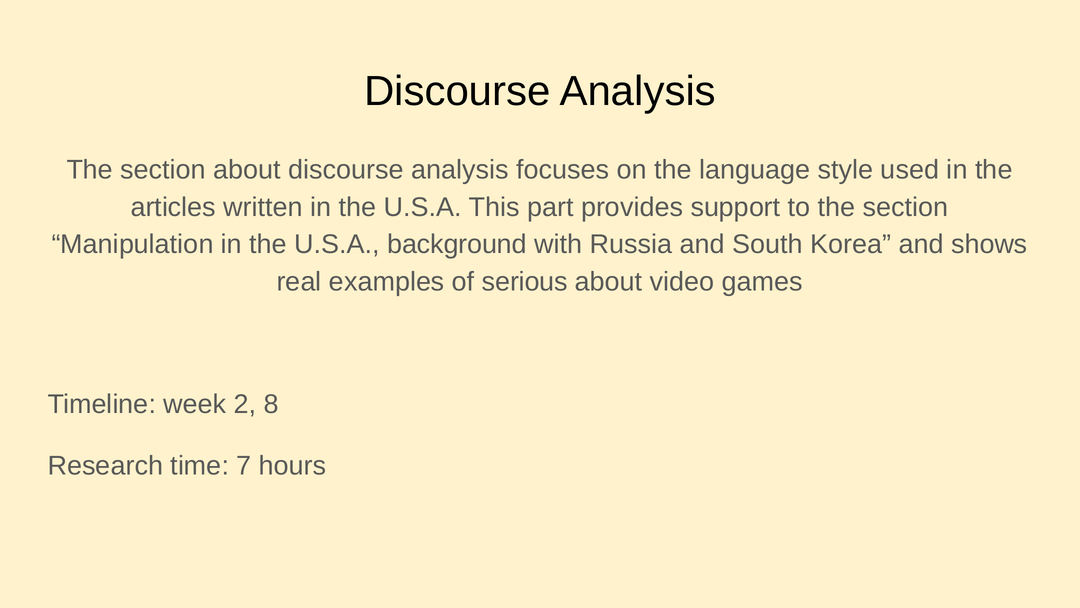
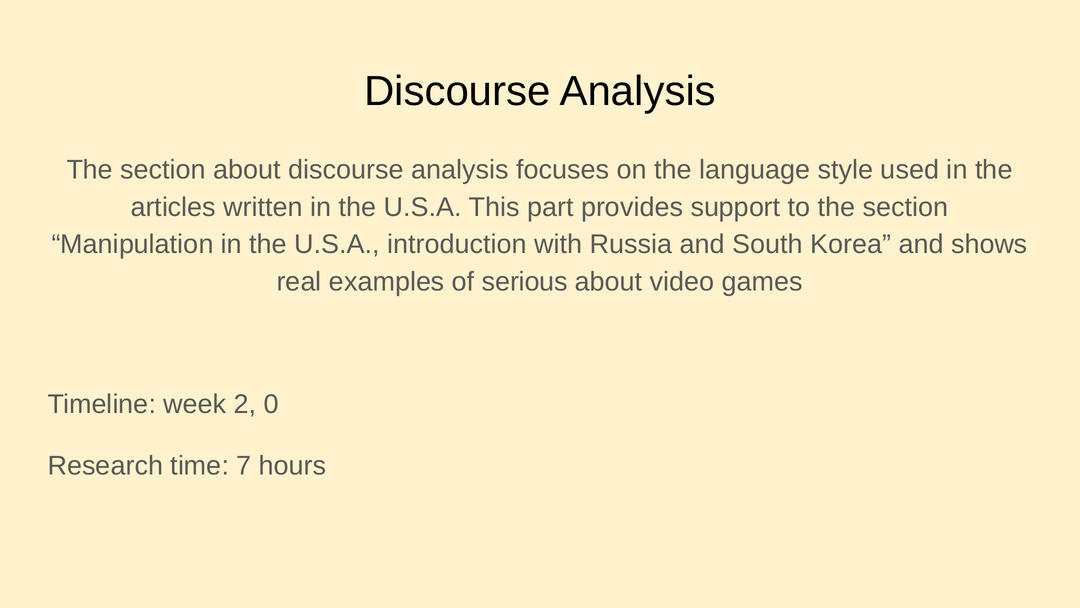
background: background -> introduction (457, 244)
8: 8 -> 0 (271, 404)
